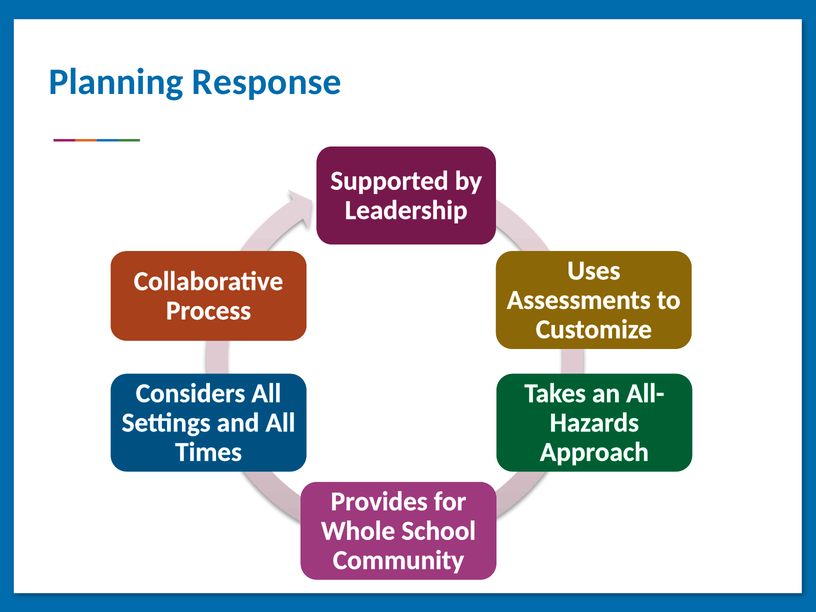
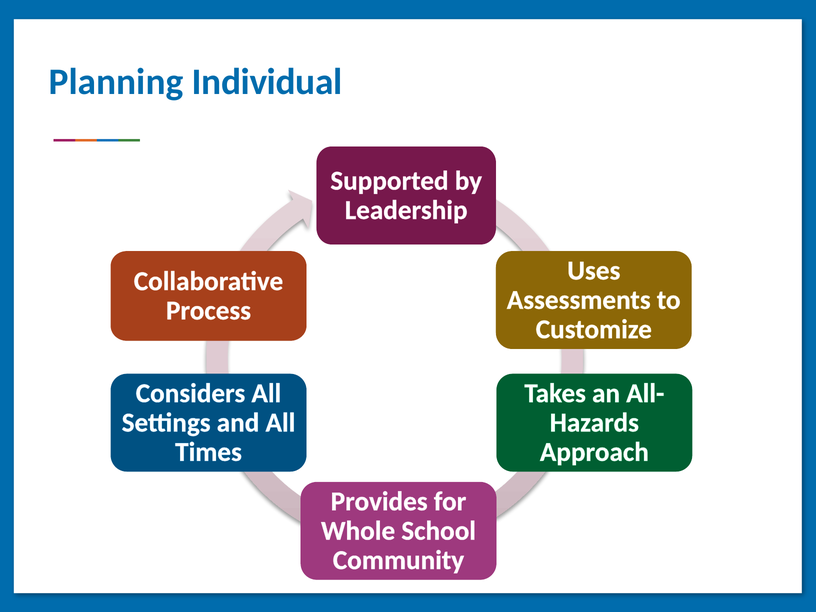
Response: Response -> Individual (267, 82)
